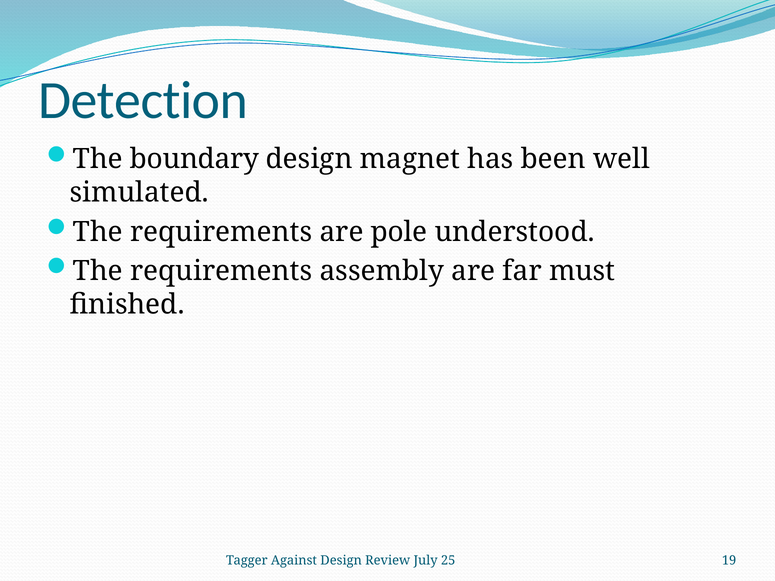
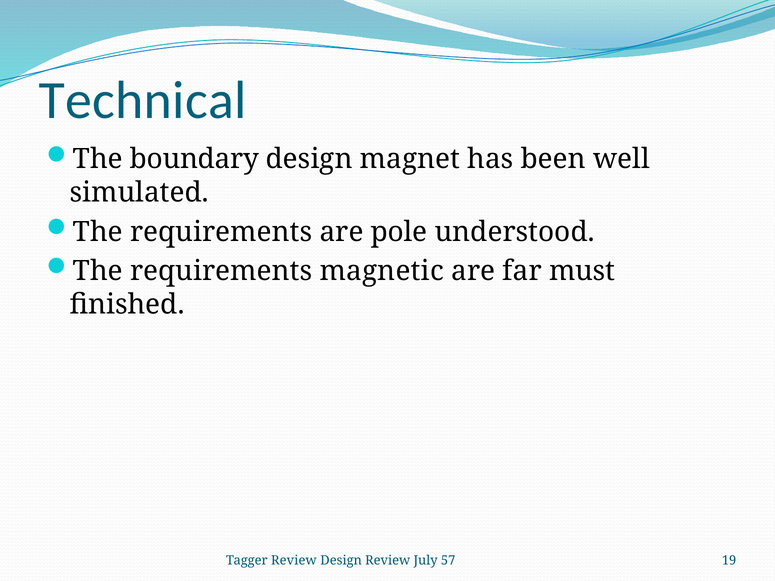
Detection: Detection -> Technical (143, 101)
assembly: assembly -> magnetic (382, 271)
Tagger Against: Against -> Review (294, 561)
25: 25 -> 57 (448, 561)
